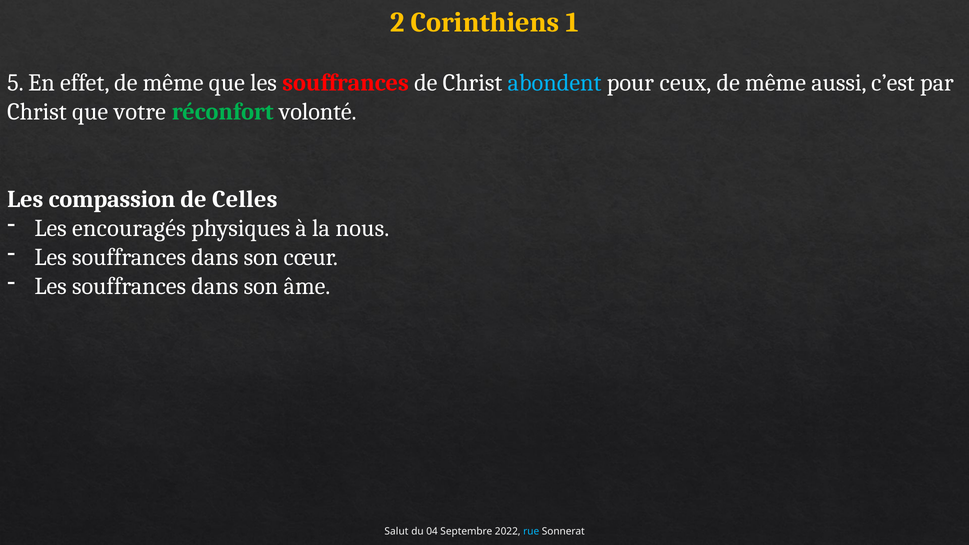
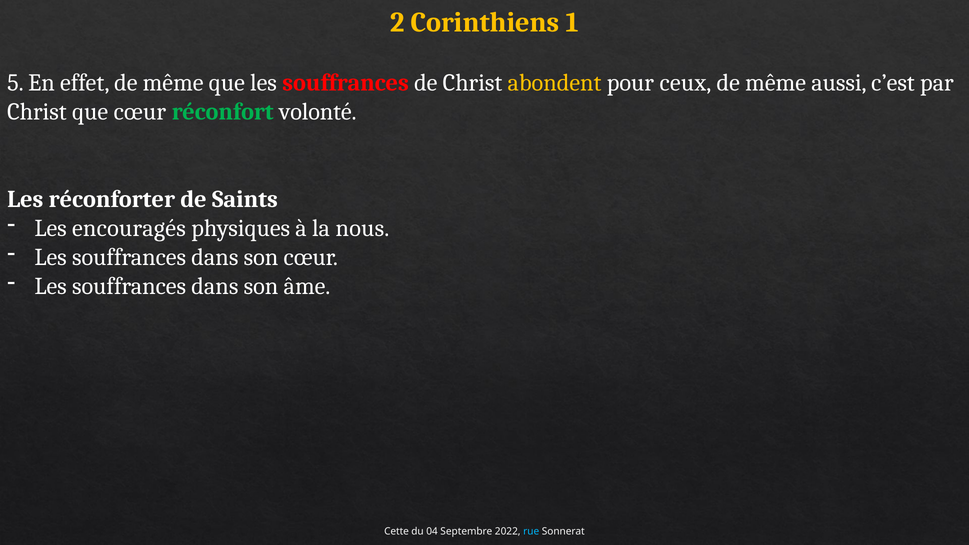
abondent colour: light blue -> yellow (555, 83)
que votre: votre -> cœur (140, 112)
compassion: compassion -> réconforter (112, 199)
Celles: Celles -> Saints (245, 199)
Salut: Salut -> Cette (397, 531)
